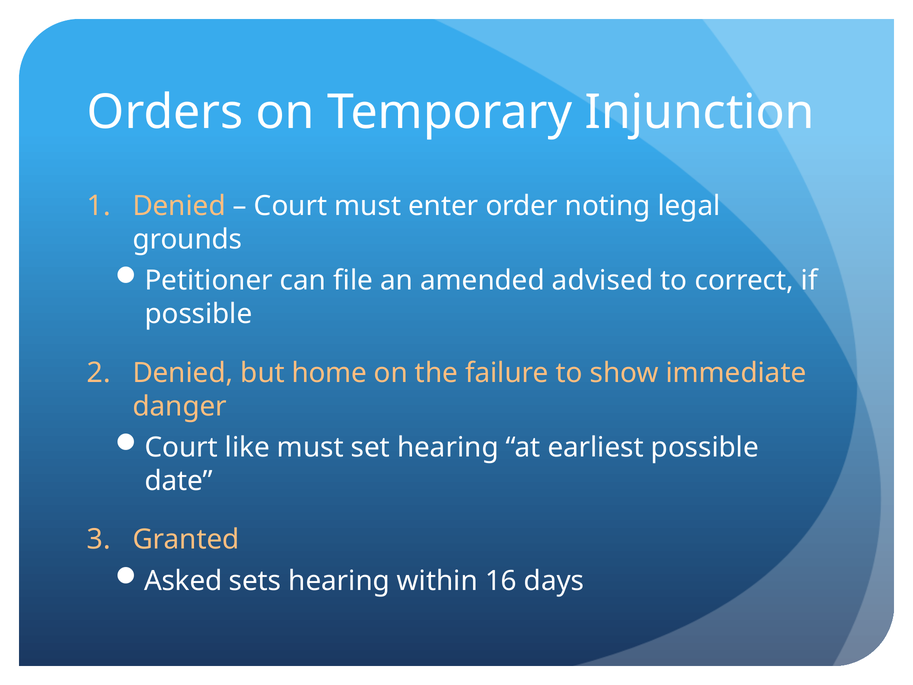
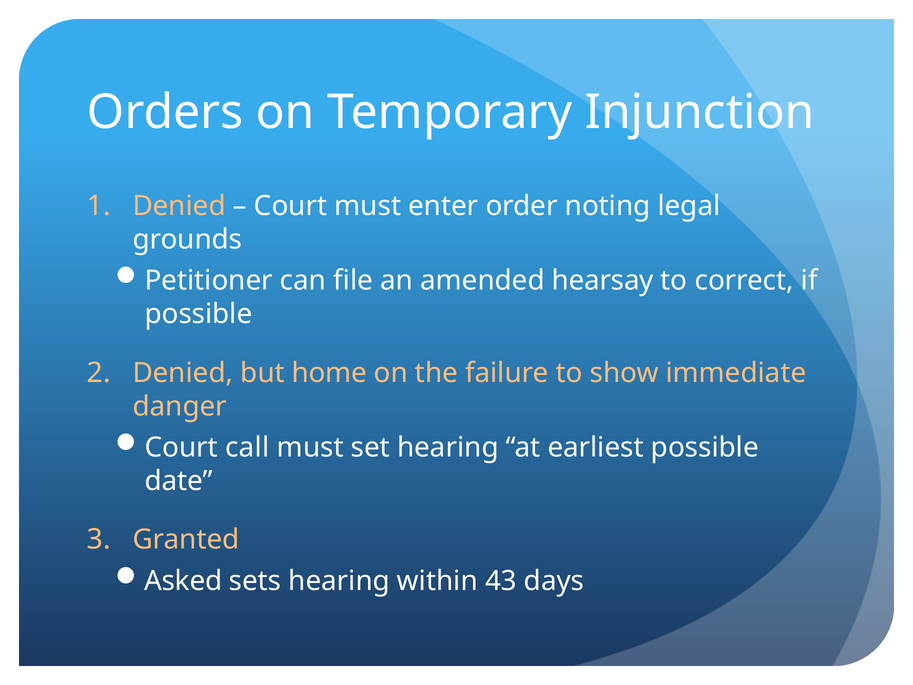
advised: advised -> hearsay (603, 280)
like: like -> call (247, 447)
16: 16 -> 43 (501, 581)
